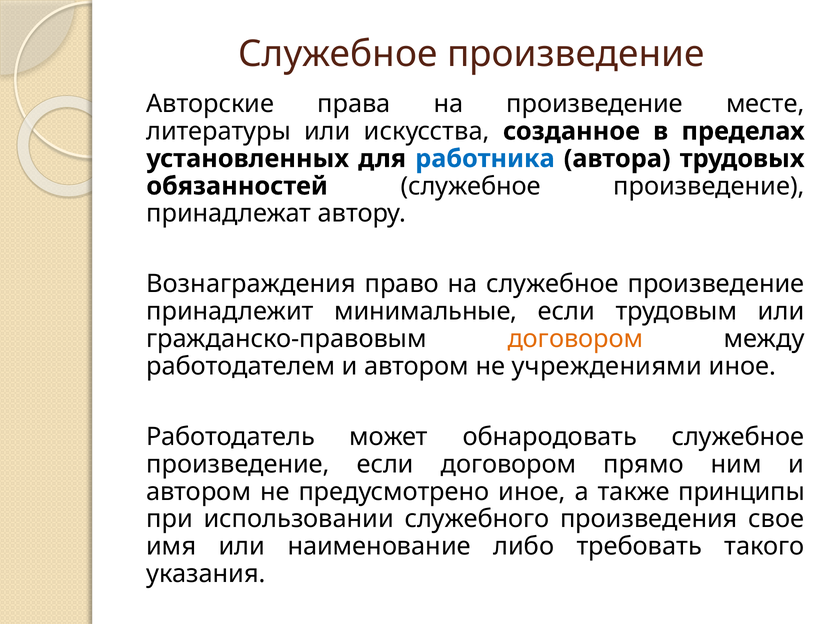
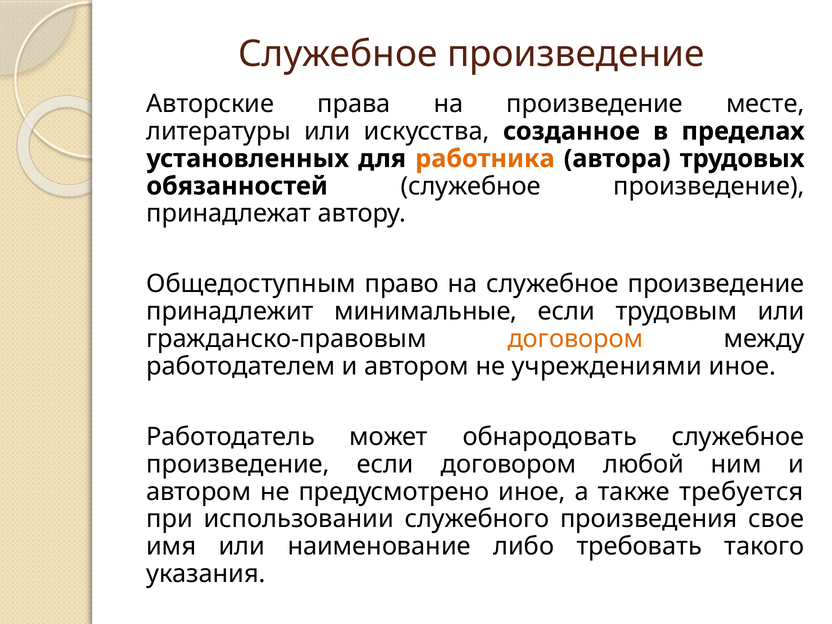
работника colour: blue -> orange (485, 159)
Вознаграждения: Вознаграждения -> Общедоступным (251, 284)
прямо: прямо -> любой (644, 464)
принципы: принципы -> требуется (741, 492)
